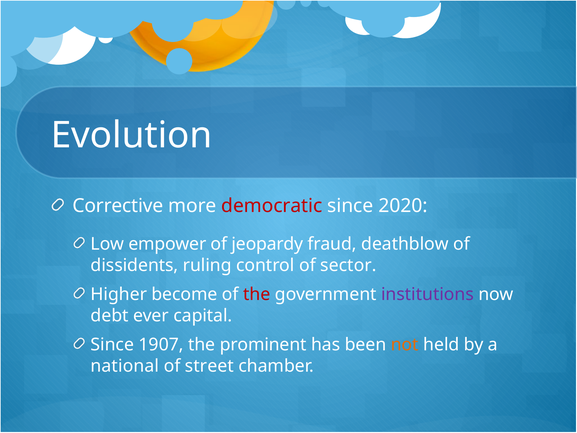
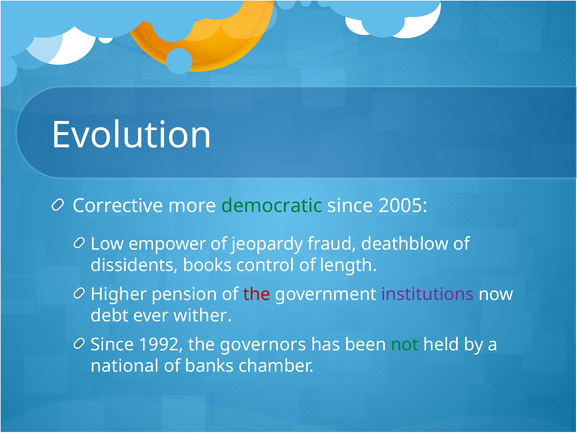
democratic colour: red -> green (272, 206)
2020: 2020 -> 2005 (403, 206)
ruling: ruling -> books (207, 265)
sector: sector -> length (349, 265)
become: become -> pension (184, 294)
capital: capital -> wither (203, 315)
1907: 1907 -> 1992 (161, 345)
prominent: prominent -> governors (263, 345)
not colour: orange -> green (405, 345)
street: street -> banks (209, 366)
